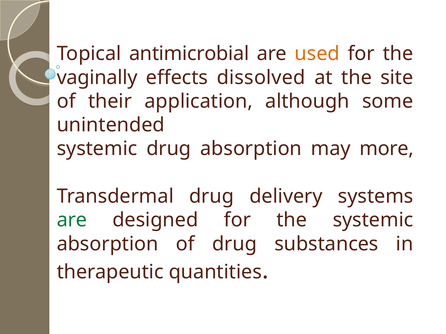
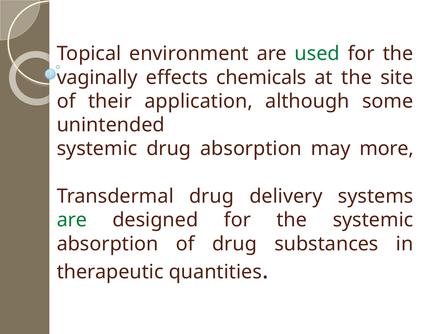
antimicrobial: antimicrobial -> environment (189, 54)
used colour: orange -> green (317, 54)
dissolved: dissolved -> chemicals (261, 78)
